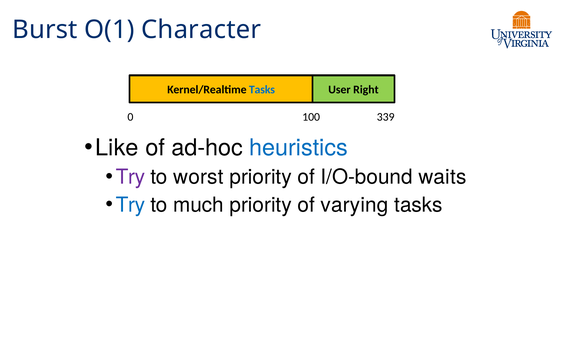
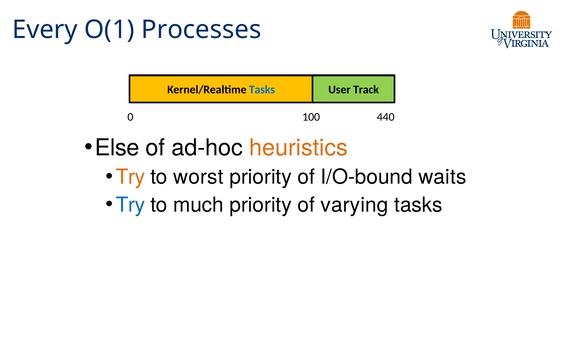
Burst: Burst -> Every (45, 30)
Character: Character -> Processes (201, 30)
Right: Right -> Track (366, 90)
339: 339 -> 440 (386, 117)
Like: Like -> Else (117, 148)
heuristics colour: blue -> orange (299, 148)
Try colour: purple -> orange (130, 177)
